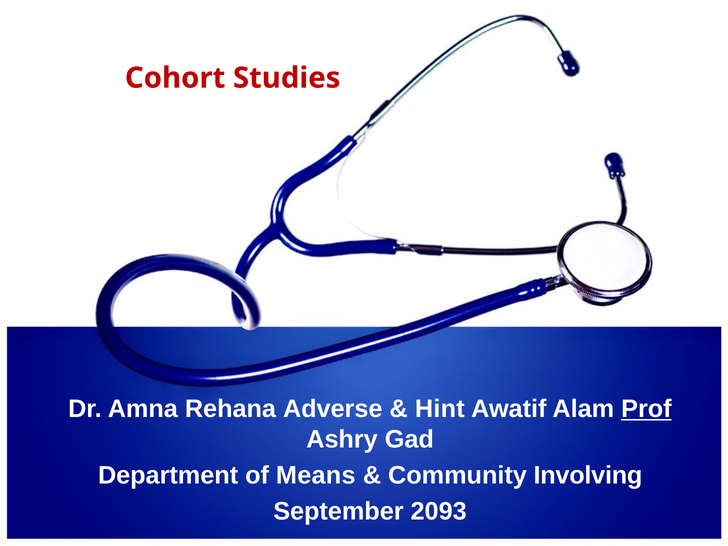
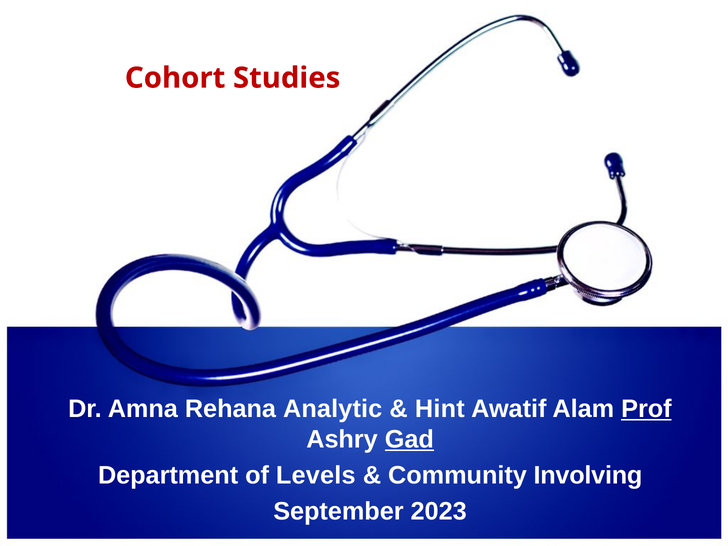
Adverse: Adverse -> Analytic (333, 409)
Gad underline: none -> present (409, 439)
Means: Means -> Levels (316, 475)
2093: 2093 -> 2023 (439, 511)
